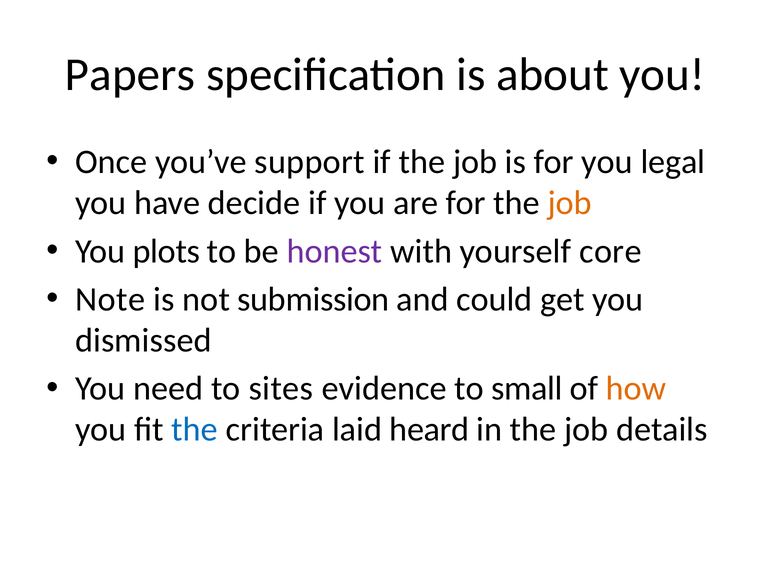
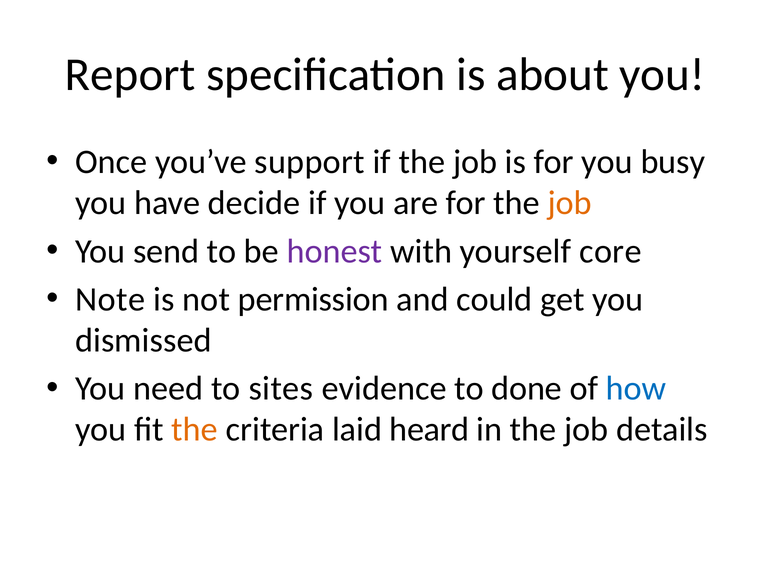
Papers: Papers -> Report (130, 75)
legal: legal -> busy (673, 162)
plots: plots -> send (166, 251)
submission: submission -> permission (313, 299)
small: small -> done (527, 388)
how colour: orange -> blue (636, 388)
the colour: blue -> orange (195, 429)
